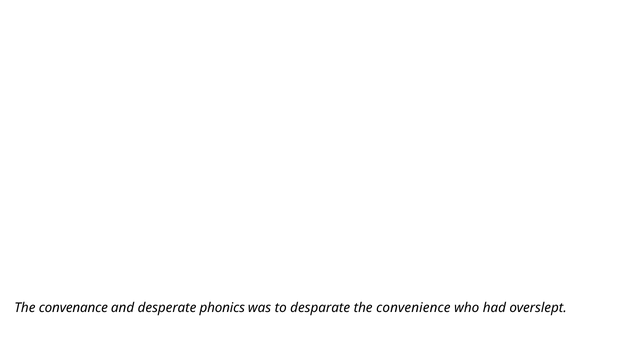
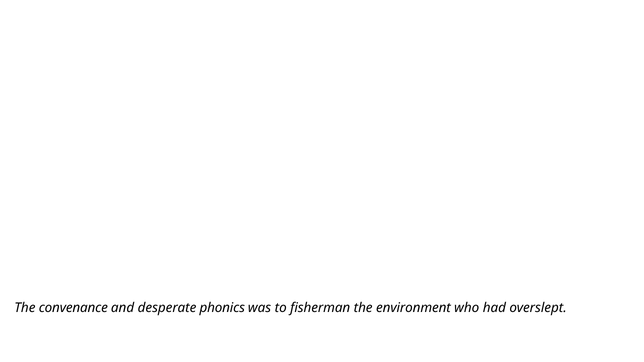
desparate: desparate -> fisherman (320, 308)
convenience: convenience -> environment (413, 308)
